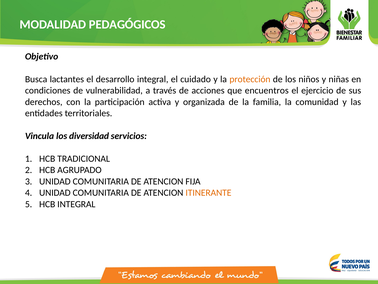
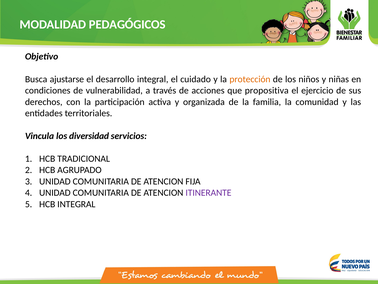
lactantes: lactantes -> ajustarse (67, 79)
encuentros: encuentros -> propositiva (267, 90)
ITINERANTE colour: orange -> purple (208, 192)
